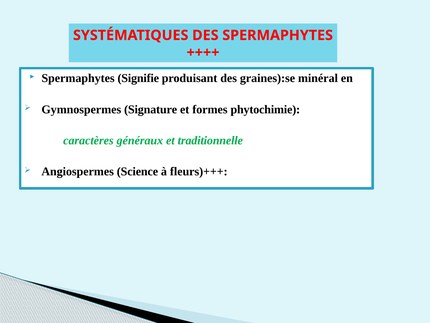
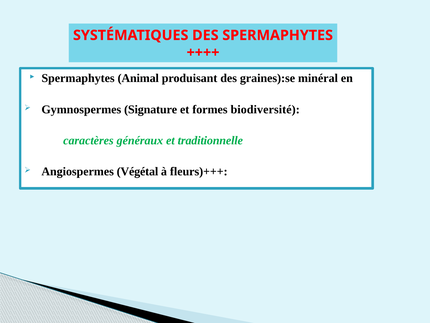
Signifie: Signifie -> Animal (138, 78)
phytochimie: phytochimie -> biodiversité (265, 109)
Science: Science -> Végétal (137, 171)
